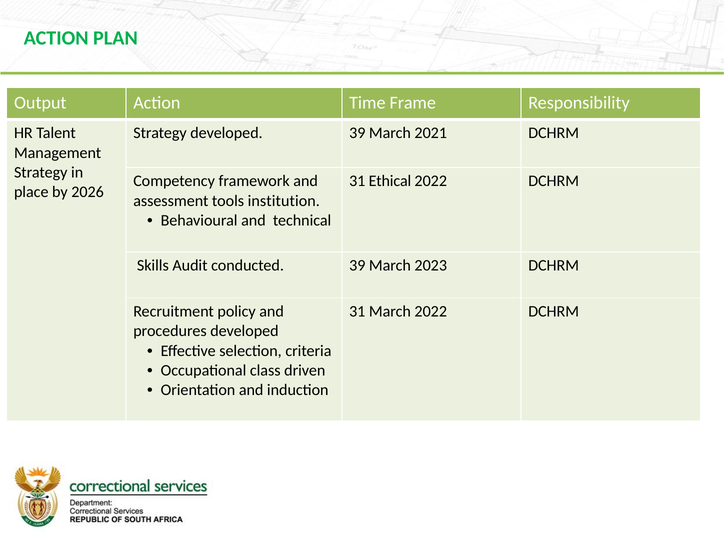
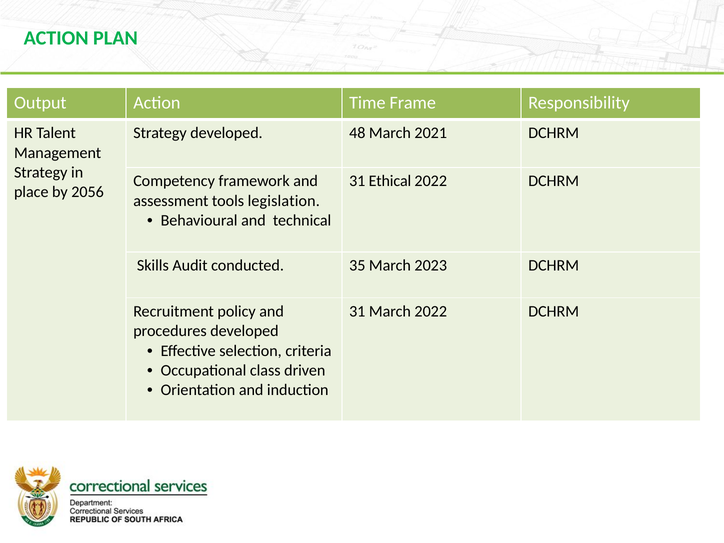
developed 39: 39 -> 48 (357, 133)
2026: 2026 -> 2056 (88, 192)
institution: institution -> legislation (284, 201)
conducted 39: 39 -> 35 (357, 266)
